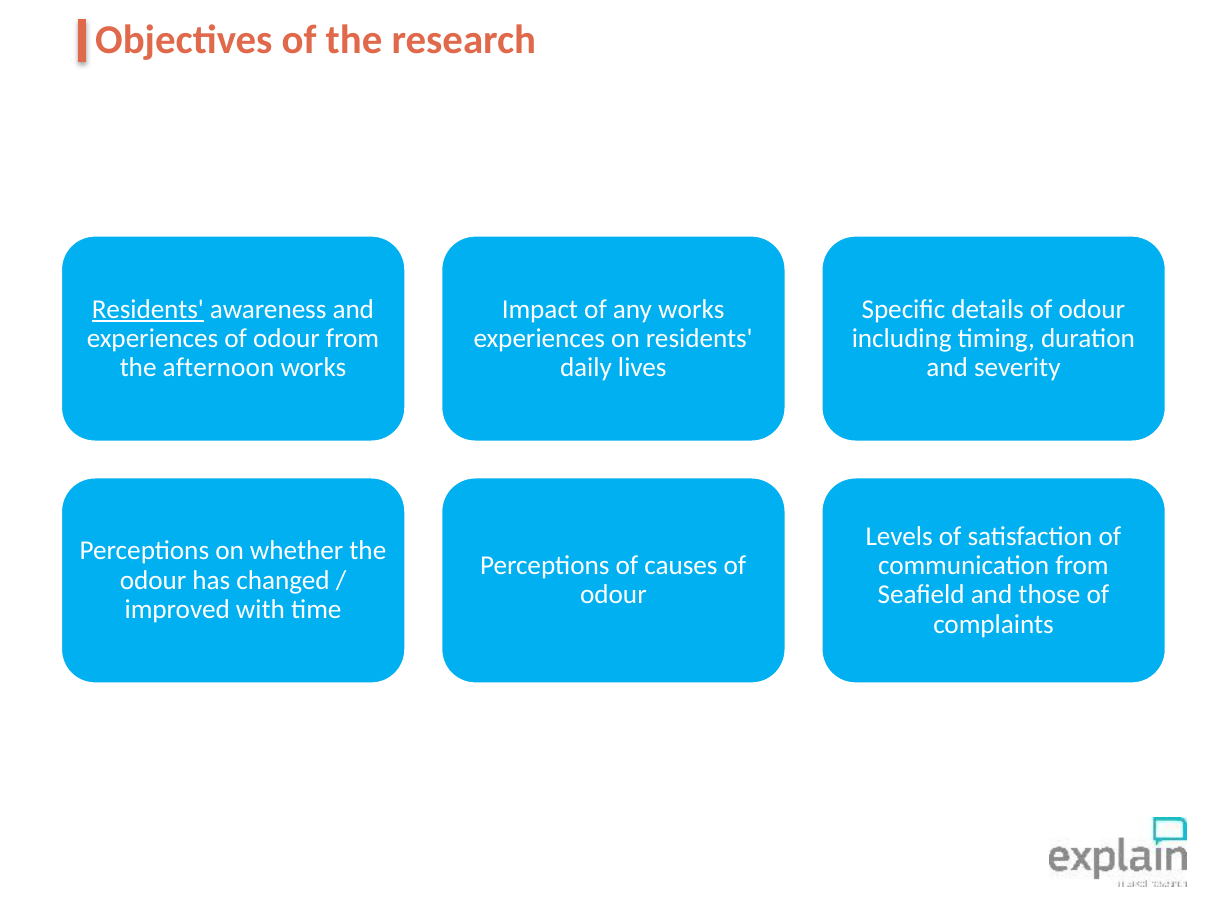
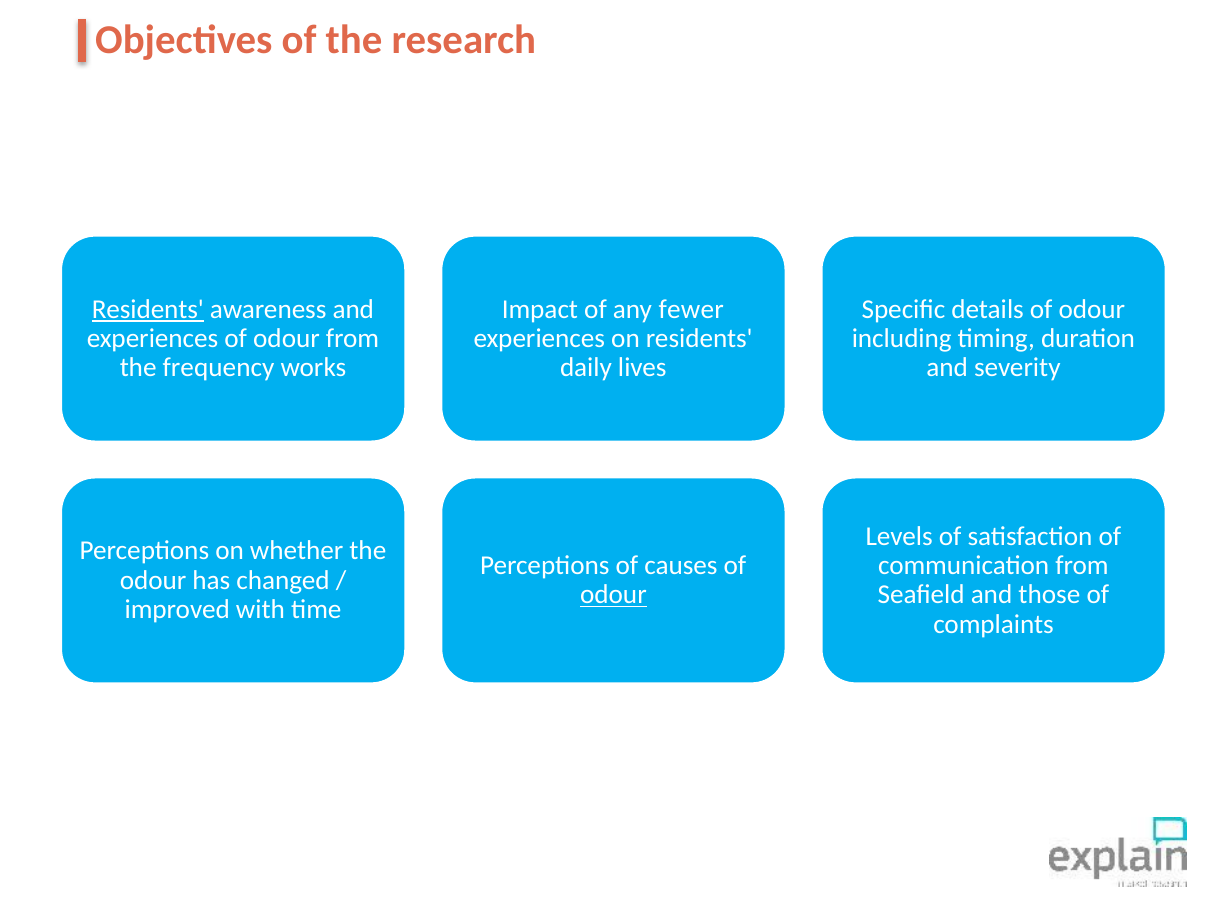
any works: works -> fewer (691, 309)
afternoon: afternoon -> frequency (219, 368)
odour underline: none -> present (613, 595)
